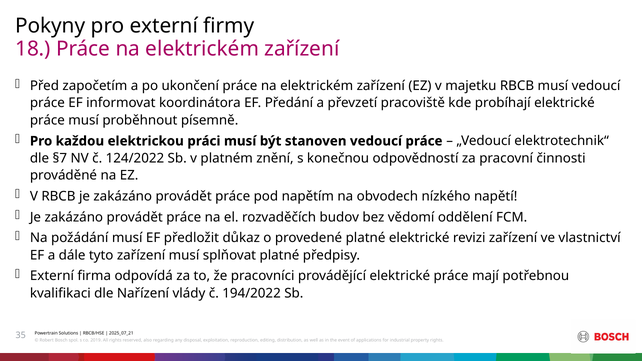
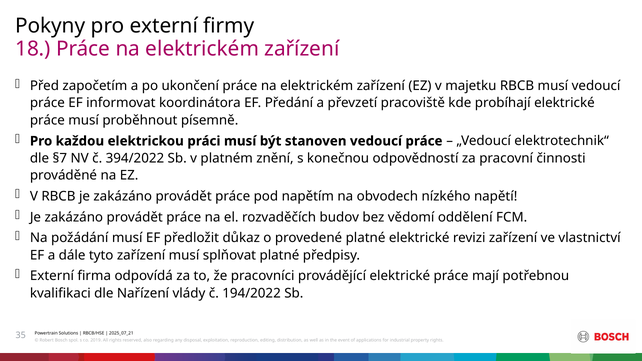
124/2022: 124/2022 -> 394/2022 (135, 158)
